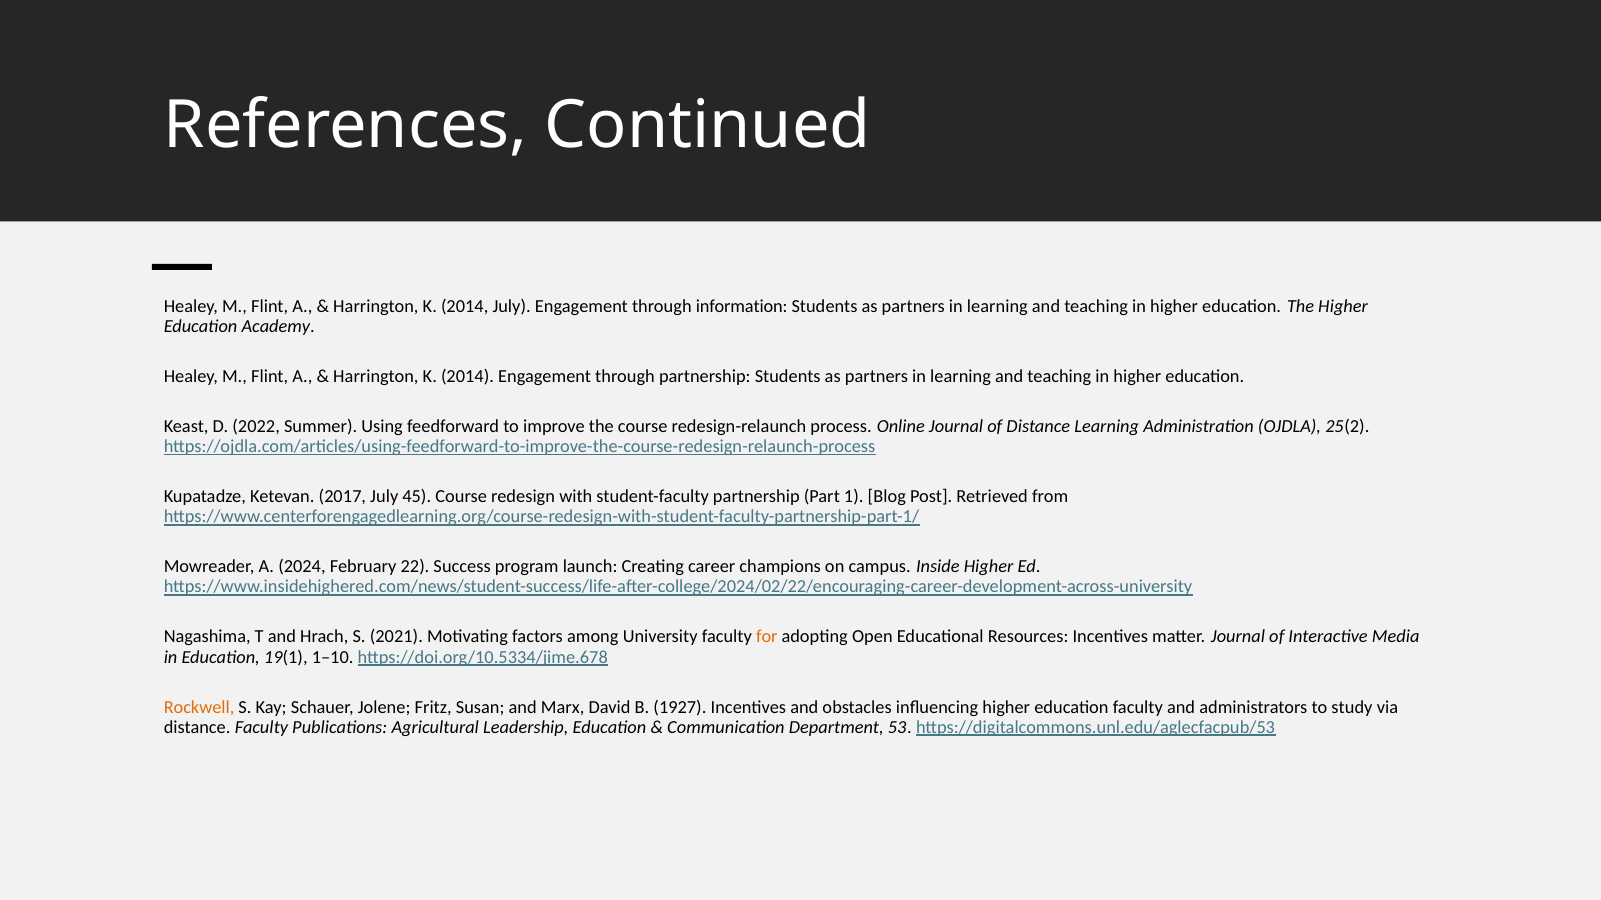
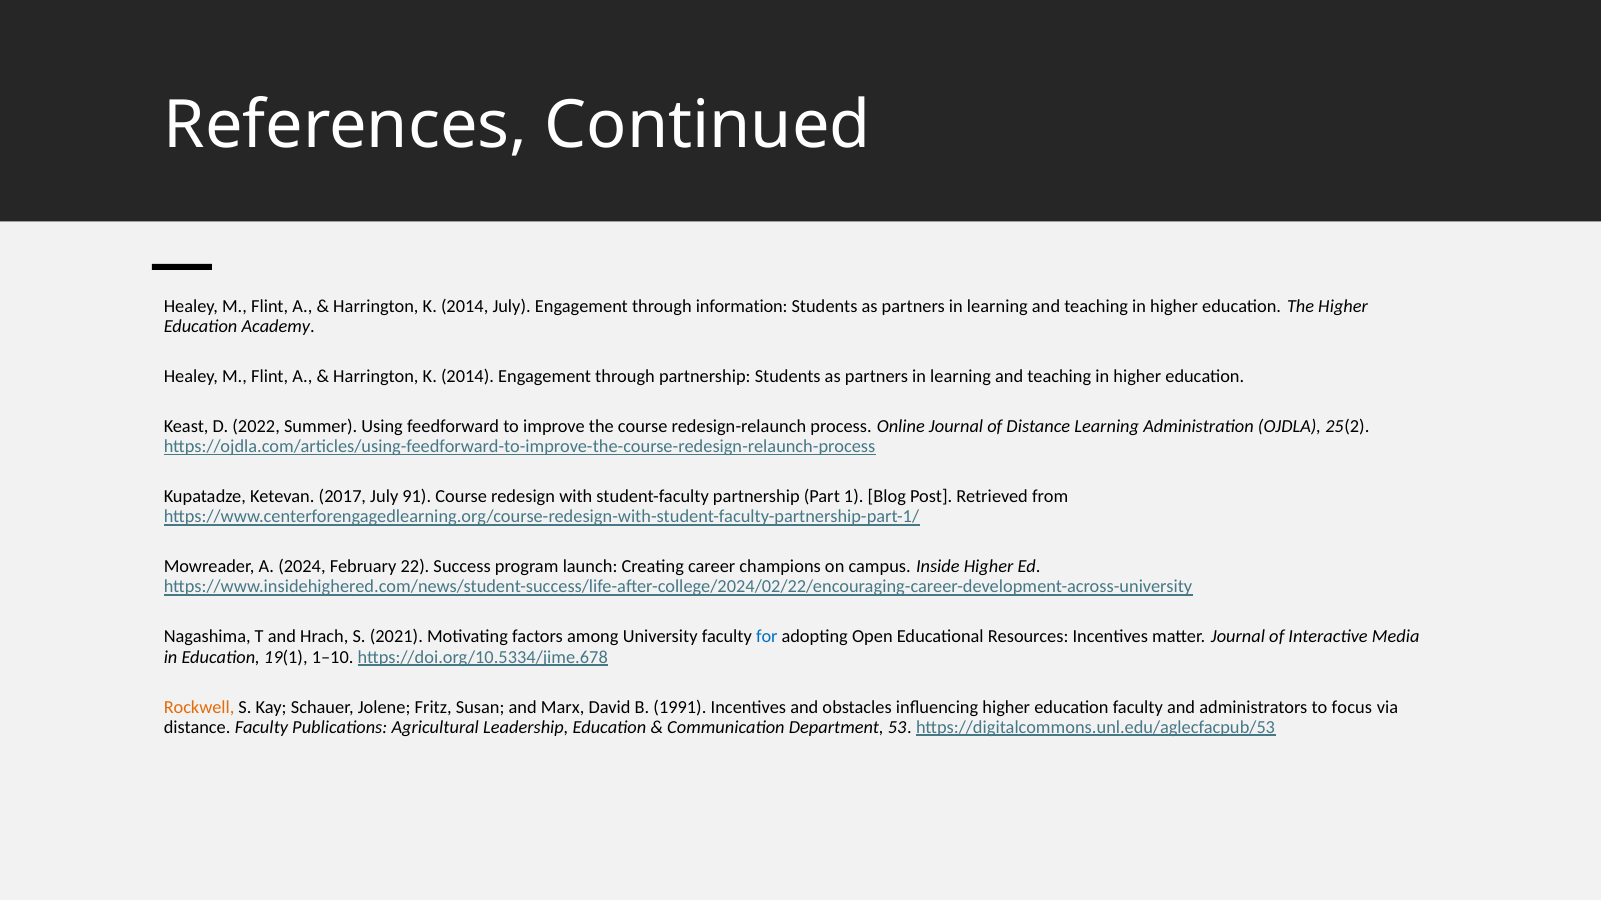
45: 45 -> 91 (417, 497)
for colour: orange -> blue (767, 637)
1927: 1927 -> 1991 (680, 707)
study: study -> focus (1352, 707)
